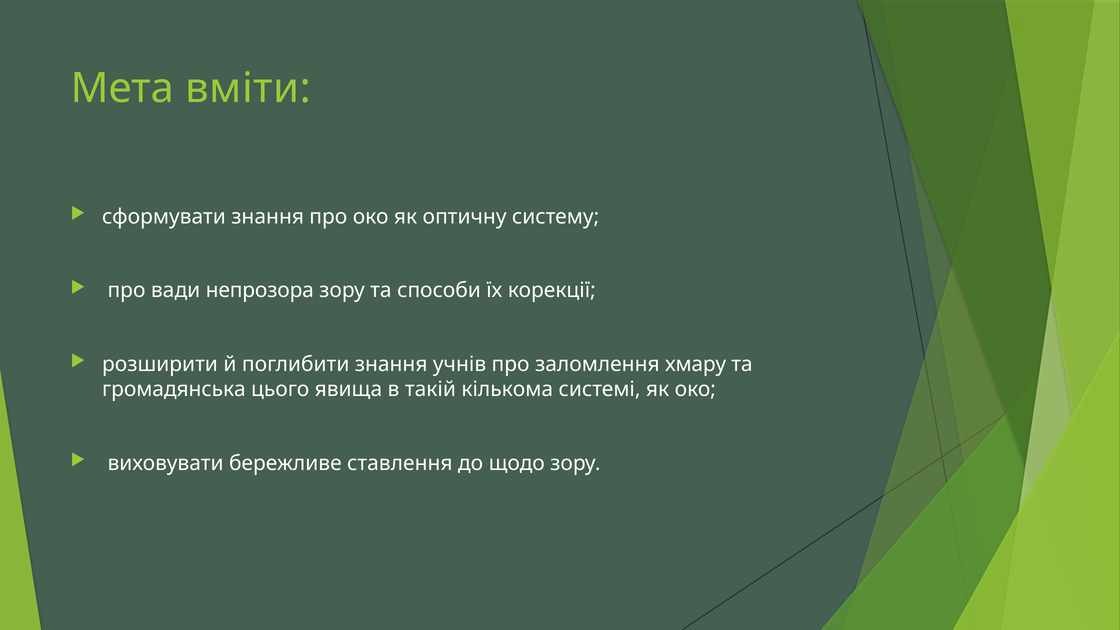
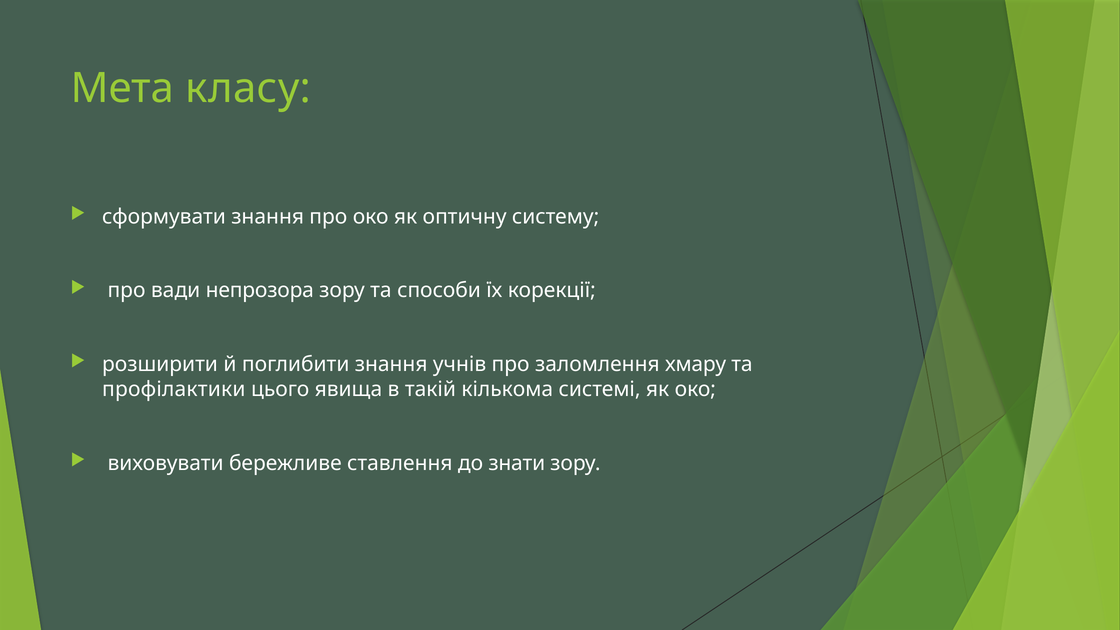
вміти: вміти -> класу (248, 88)
громадянська: громадянська -> профілактики (174, 389)
щодо: щодо -> знати (517, 463)
